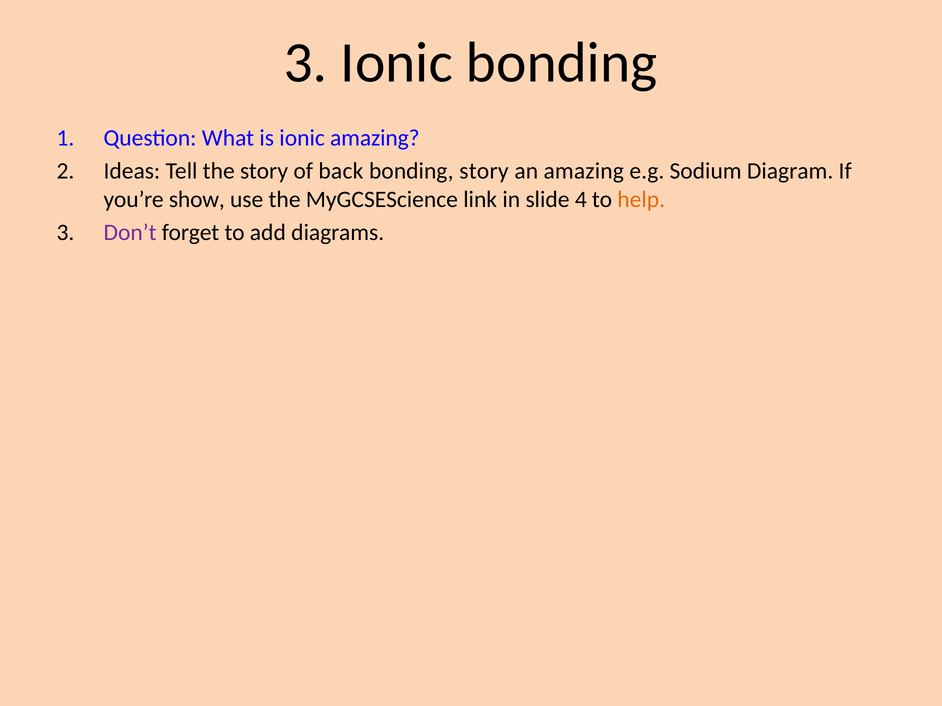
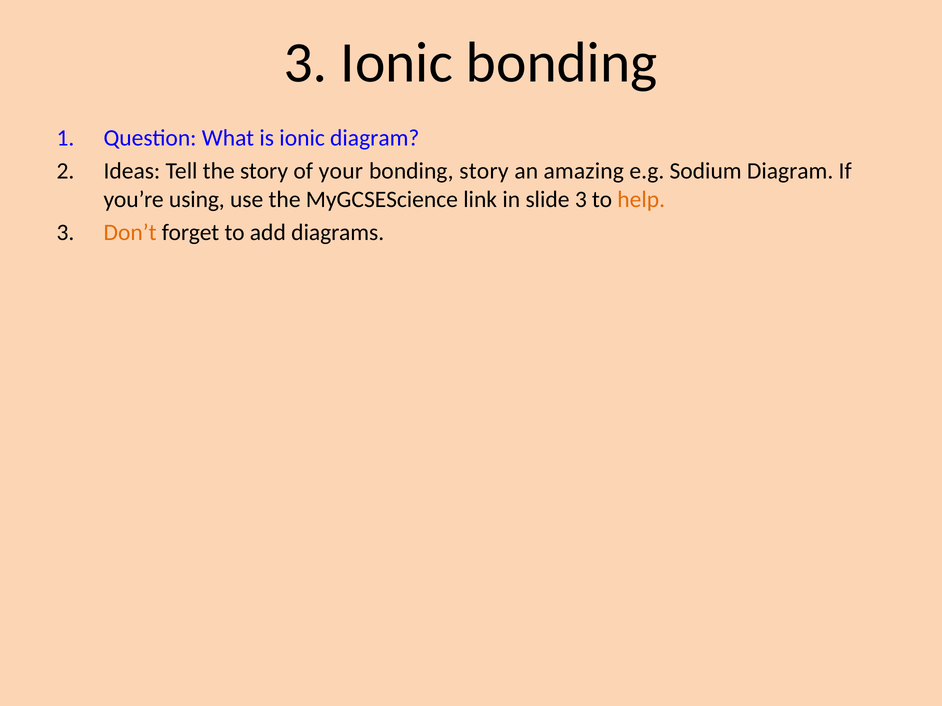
ionic amazing: amazing -> diagram (375, 138)
back: back -> your (341, 171)
show: show -> using (197, 199)
slide 4: 4 -> 3 (581, 199)
Don’t colour: purple -> orange (130, 232)
